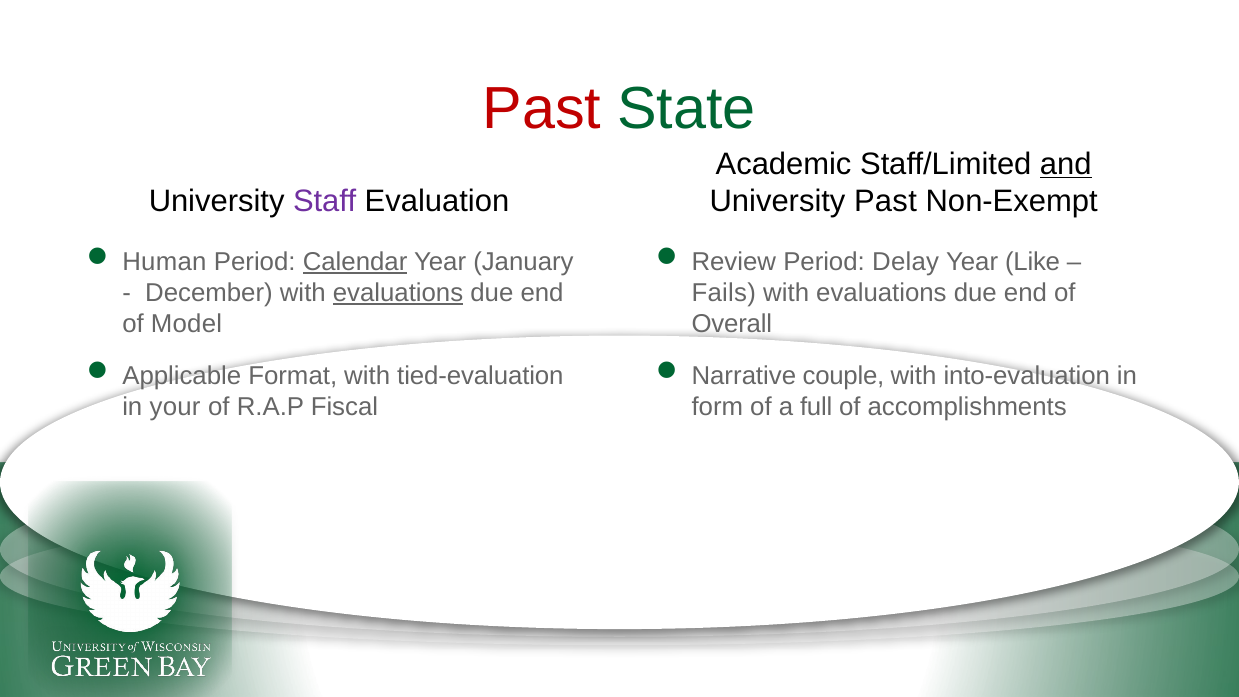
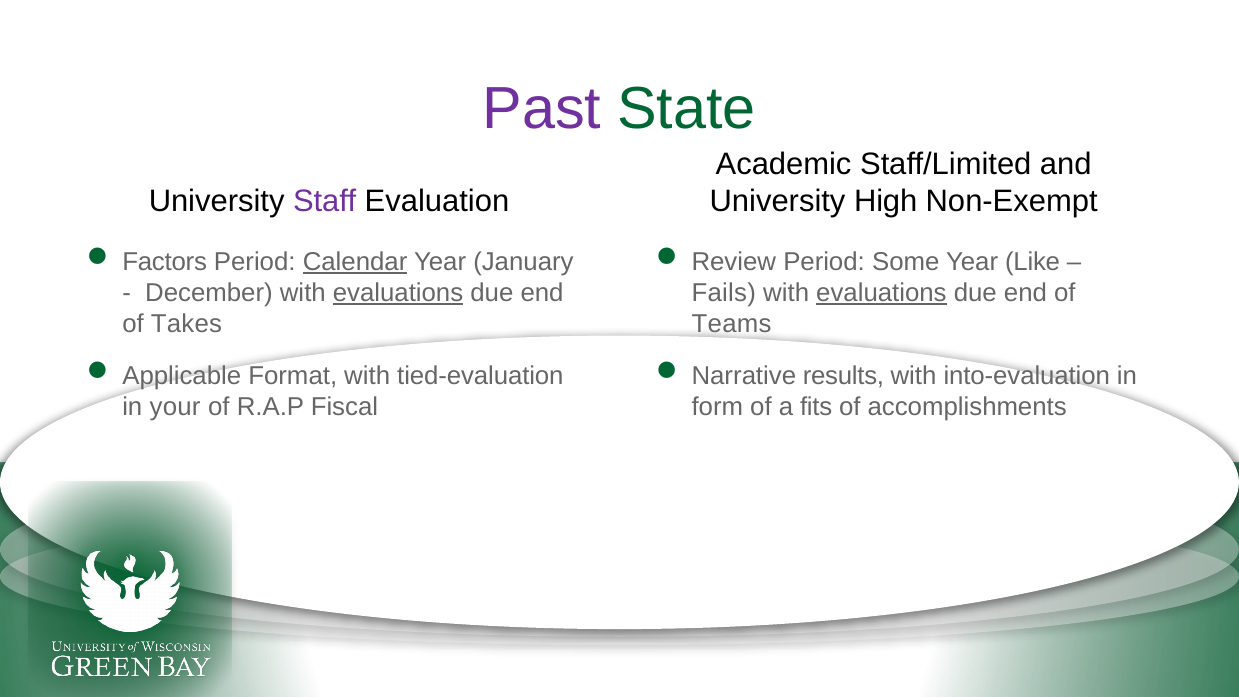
Past colour: red -> purple (542, 109)
and underline: present -> none (1066, 164)
University Past: Past -> High (886, 201)
Human: Human -> Factors (165, 262)
Delay: Delay -> Some (906, 262)
evaluations underline: none -> present (881, 293)
Model: Model -> Takes (187, 324)
Overall: Overall -> Teams (732, 324)
couple: couple -> results (843, 376)
full: full -> fits (816, 407)
